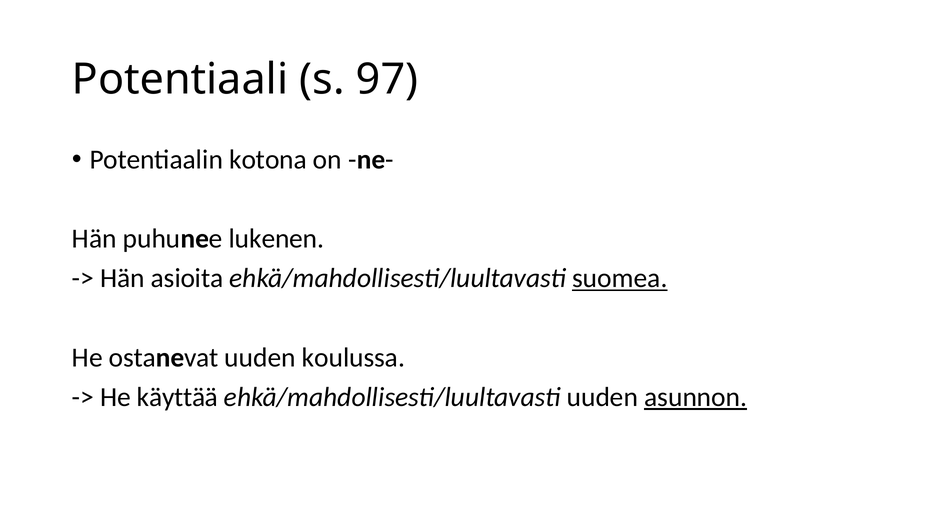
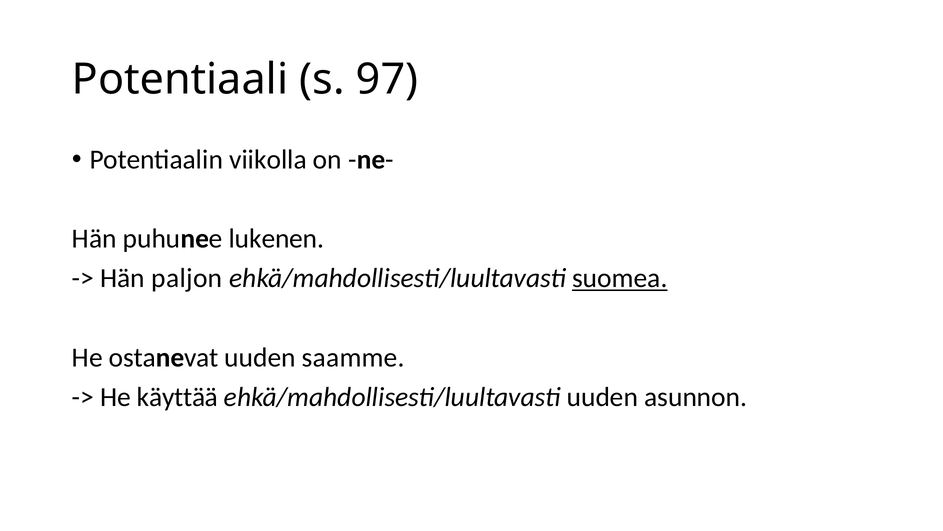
kotona: kotona -> viikolla (268, 159)
asioita: asioita -> paljon (187, 278)
koulussa: koulussa -> saamme (353, 357)
asunnon underline: present -> none (696, 397)
